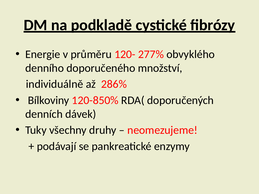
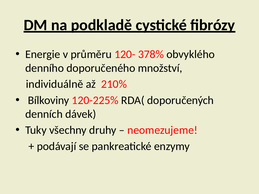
277%: 277% -> 378% (151, 54)
286%: 286% -> 210% (114, 84)
120-850%: 120-850% -> 120-225% (95, 100)
